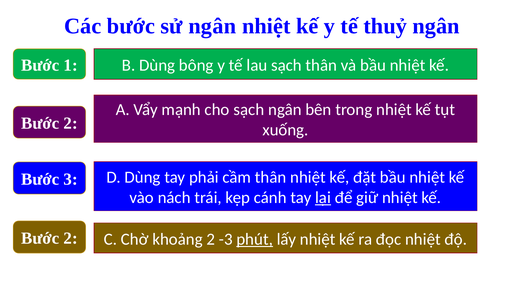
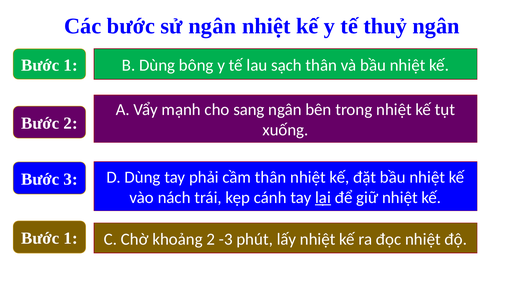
cho sạch: sạch -> sang (249, 110)
2: 2 -> 1 (71, 238)
phút underline: present -> none (255, 239)
